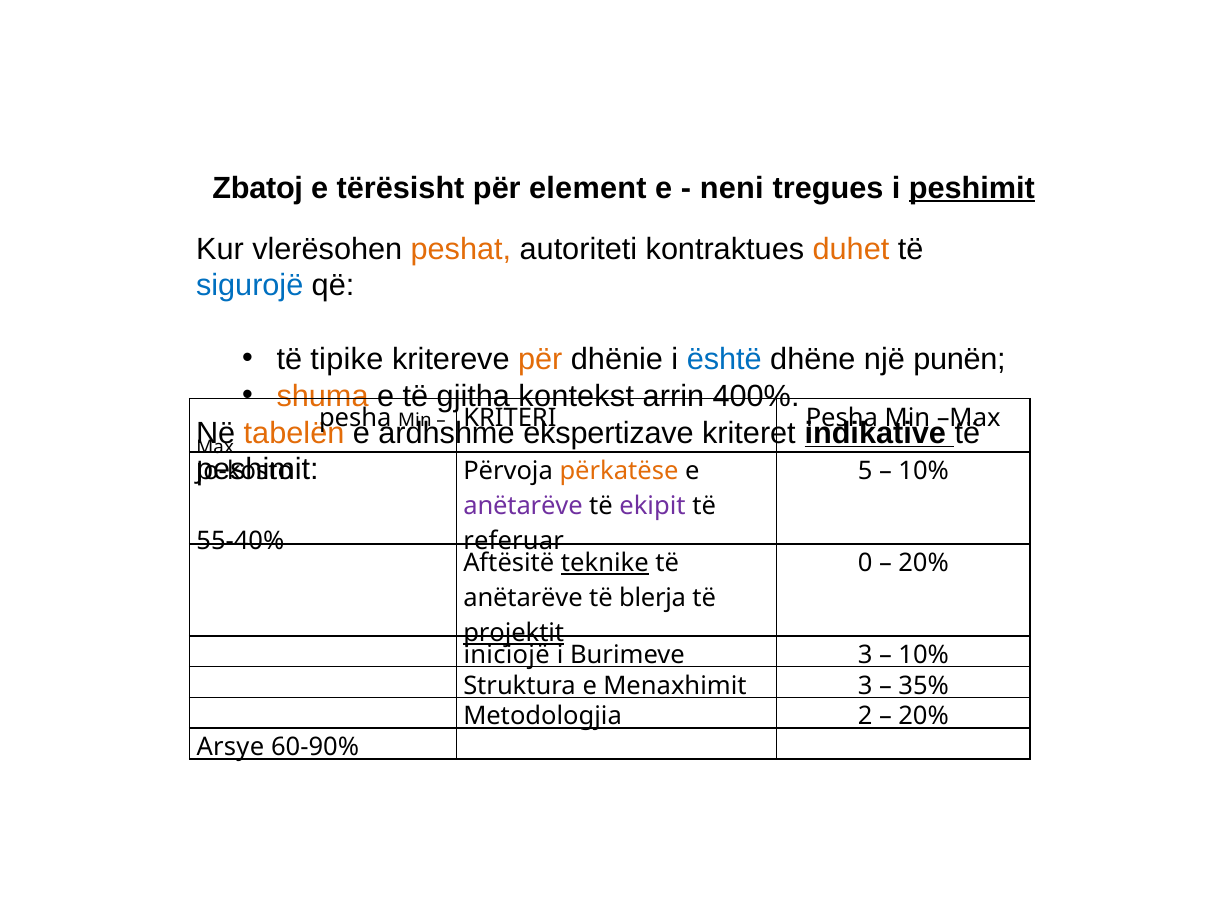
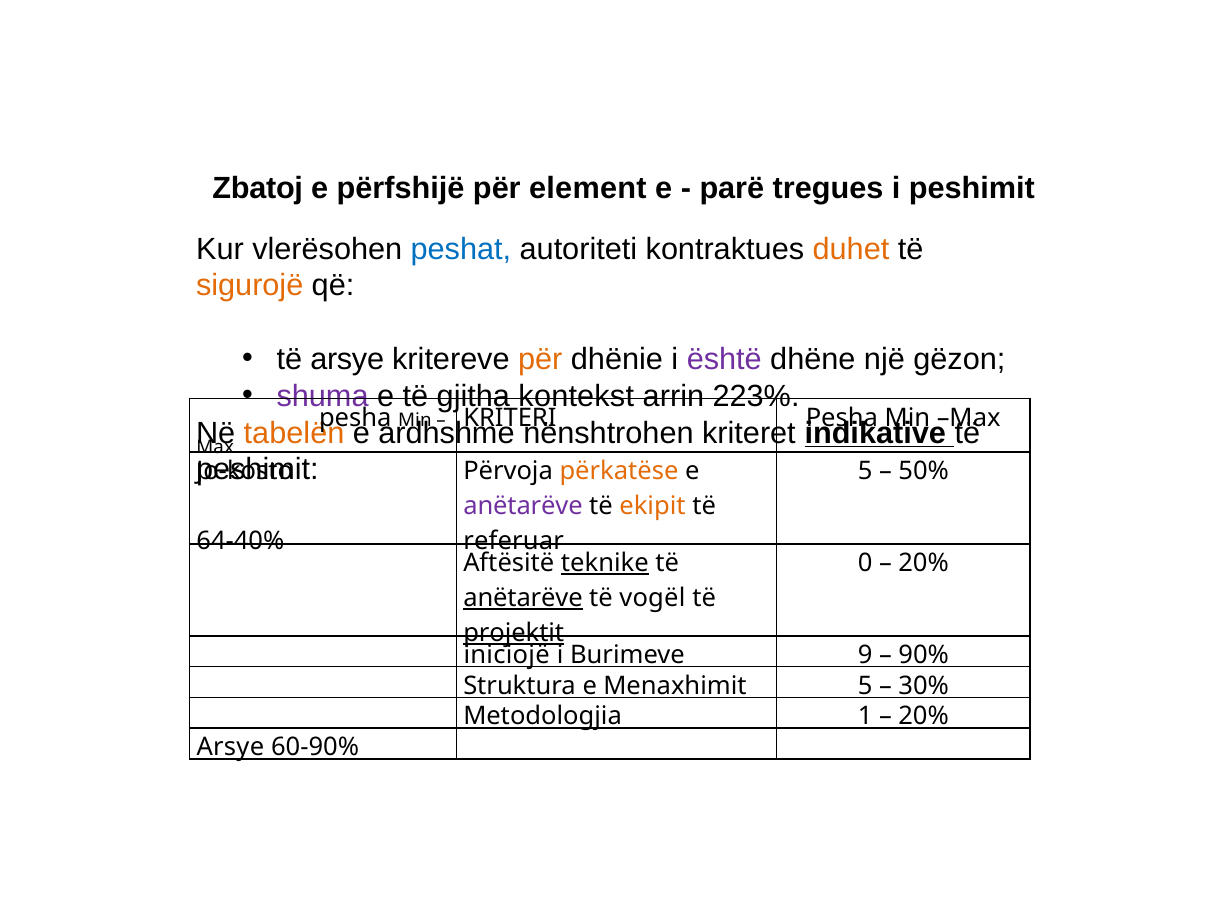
tërësisht: tërësisht -> përfshijë (401, 188)
neni: neni -> parë (732, 188)
peshimit underline: present -> none (972, 188)
peshat colour: orange -> blue (461, 249)
sigurojë colour: blue -> orange (250, 286)
të tipike: tipike -> arsye (347, 359)
është colour: blue -> purple (724, 359)
punën: punën -> gëzon (959, 359)
shuma colour: orange -> purple (323, 396)
400%: 400% -> 223% (756, 396)
ekspertizave: ekspertizave -> nënshtrohen (608, 433)
10%: 10% -> 50% (924, 471)
ekipit colour: purple -> orange (652, 506)
55‑40%: 55‑40% -> 64‑40% (240, 541)
anëtarëve underline: none -> present (523, 598)
blerja: blerja -> vogël (652, 598)
Burimeve 3: 3 -> 9 (865, 655)
10%: 10% -> 90% (924, 655)
Menaxhimit 3: 3 -> 5 (865, 686)
35%: 35% -> 30% (924, 686)
2: 2 -> 1 (865, 717)
